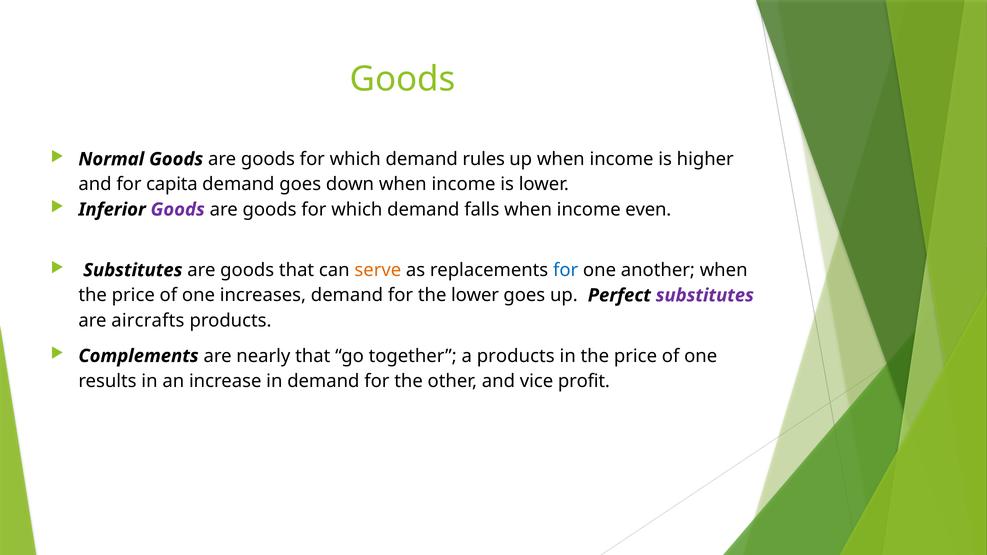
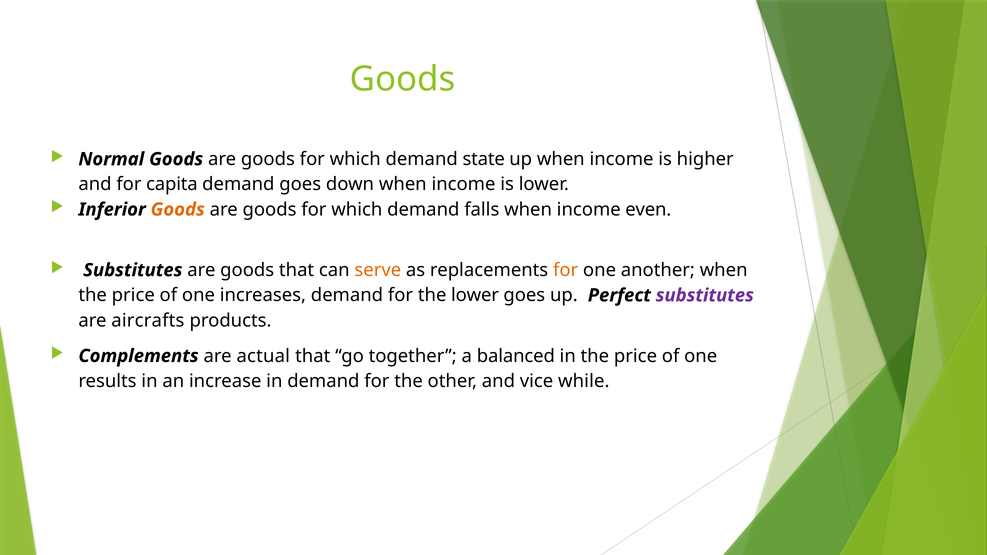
rules: rules -> state (484, 159)
Goods colour: purple -> orange (178, 210)
for colour: blue -> orange (566, 270)
nearly: nearly -> actual (263, 356)
a products: products -> balanced (516, 356)
profit: profit -> while (584, 381)
